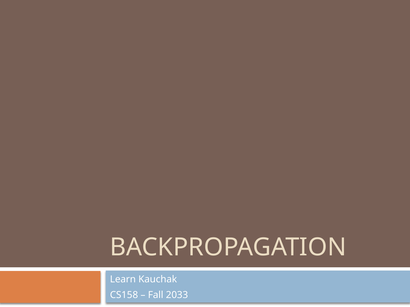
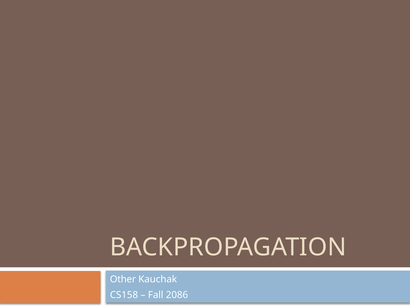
Learn: Learn -> Other (123, 280)
2033: 2033 -> 2086 (177, 295)
